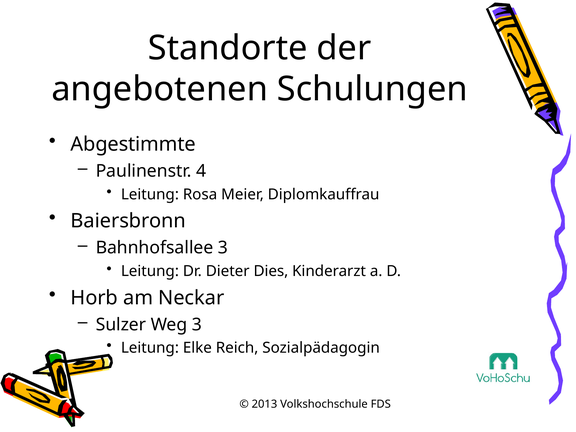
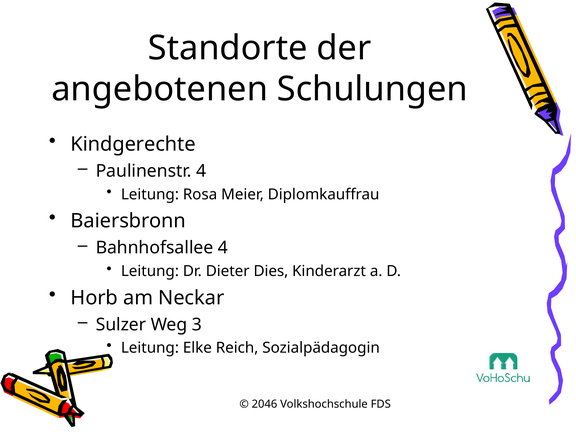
Abgestimmte: Abgestimmte -> Kindgerechte (133, 144)
Bahnhofsallee 3: 3 -> 4 (223, 248)
2013: 2013 -> 2046 (264, 404)
